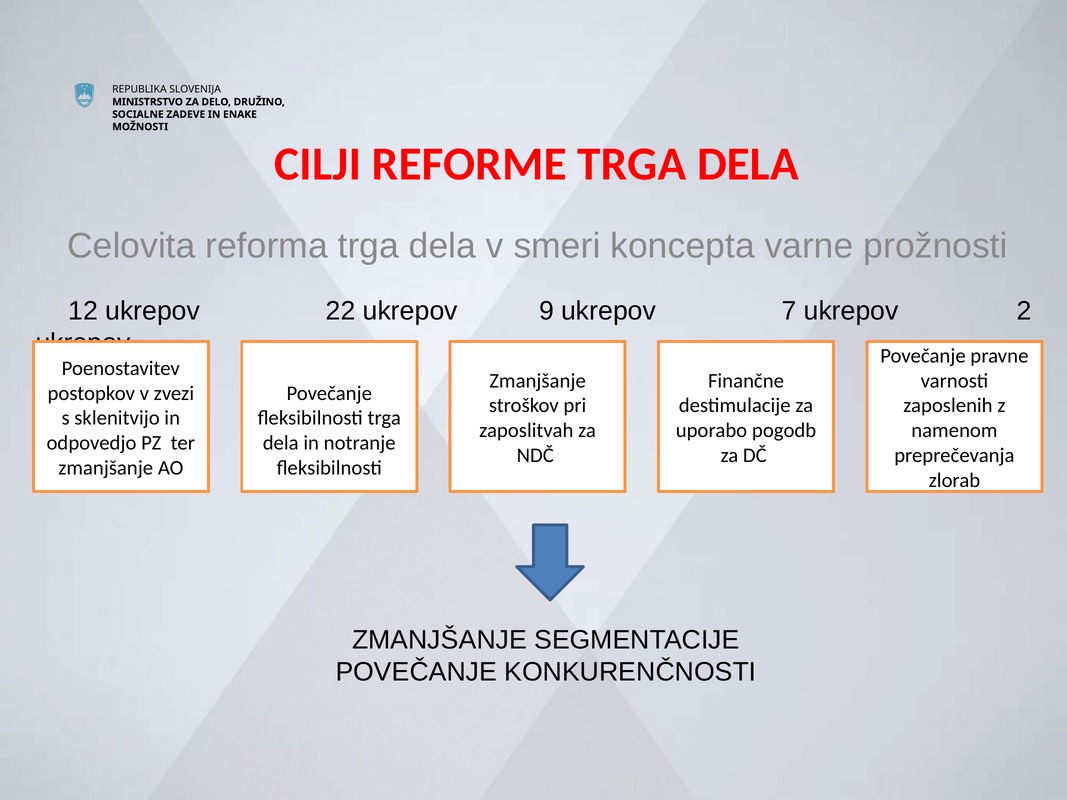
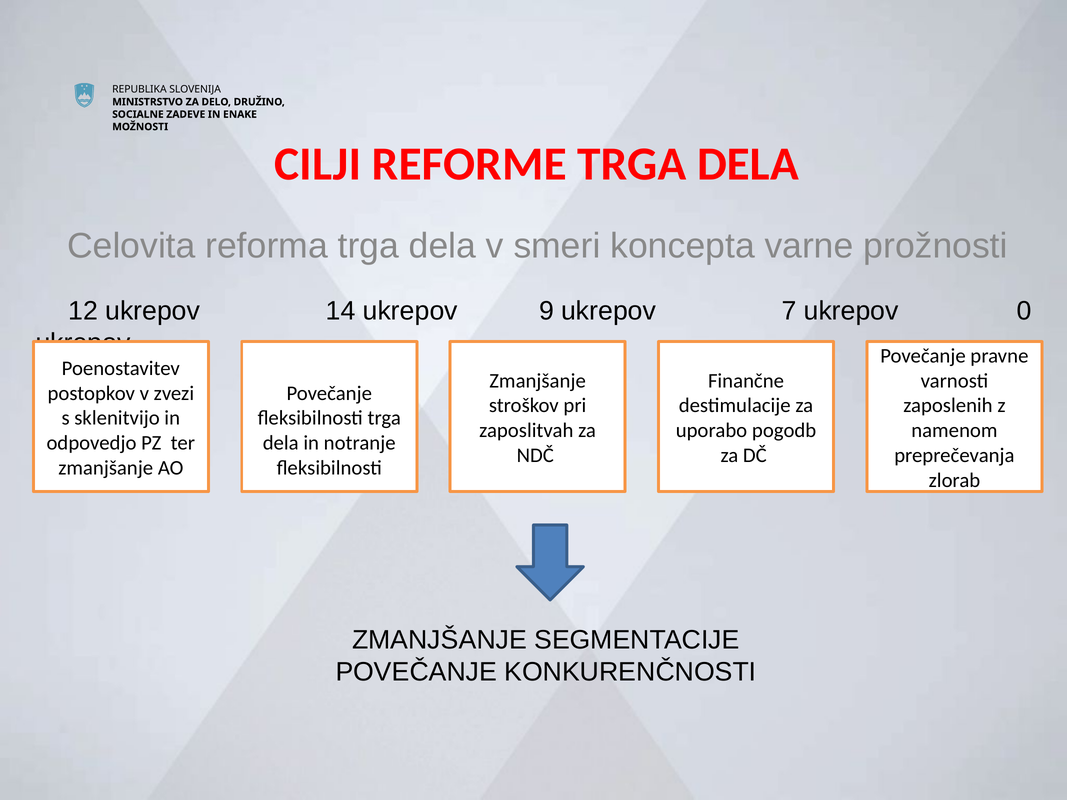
22: 22 -> 14 (341, 311)
2: 2 -> 0 (1024, 311)
